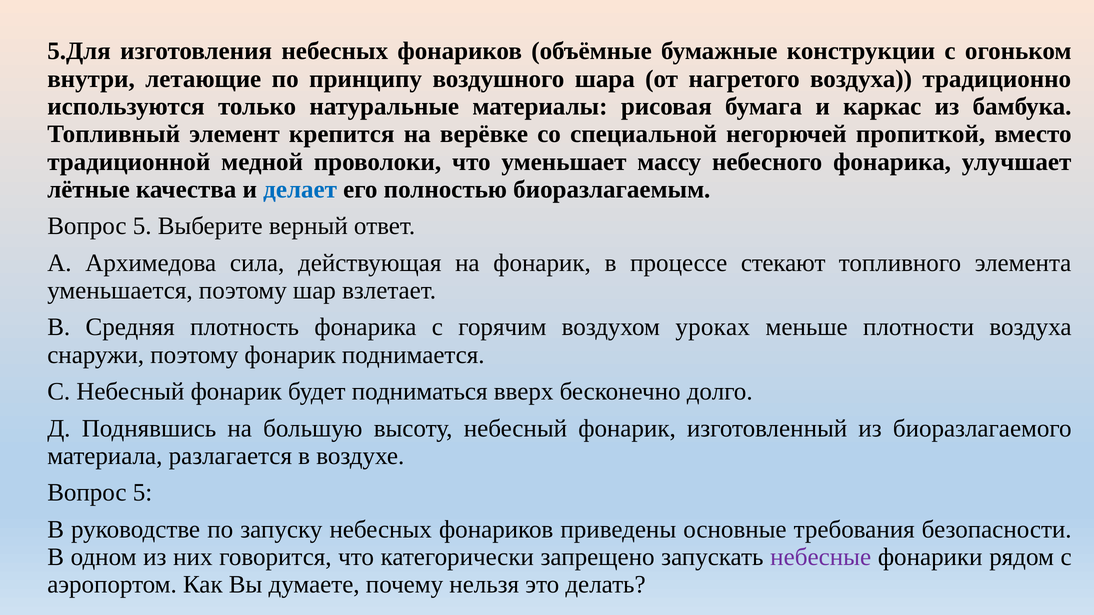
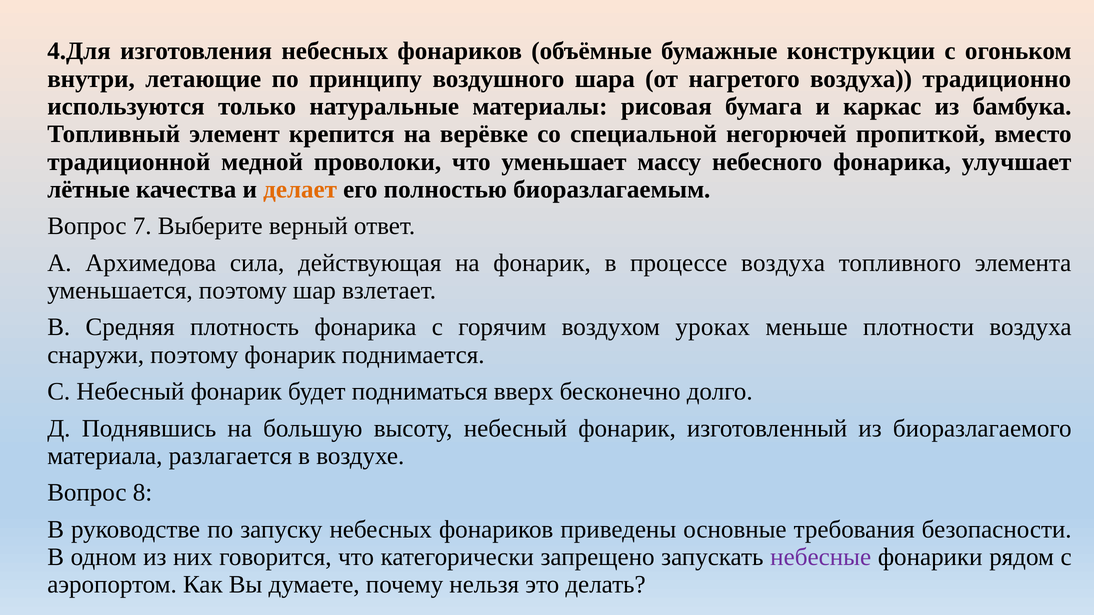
5.Для: 5.Для -> 4.Для (79, 51)
делает colour: blue -> orange (300, 189)
5: 5 -> 7 (142, 226)
процессе стекают: стекают -> воздуха (783, 263)
5: 5 -> 8 (143, 493)
